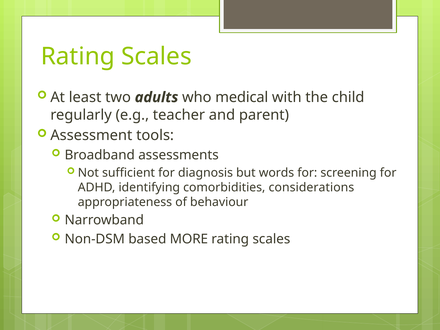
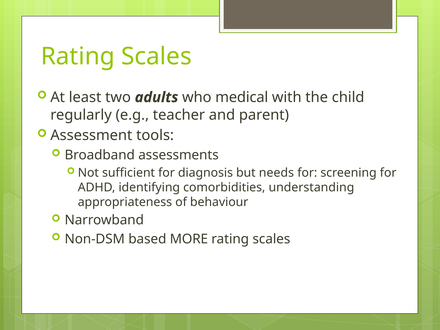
words: words -> needs (276, 173)
considerations: considerations -> understanding (311, 187)
